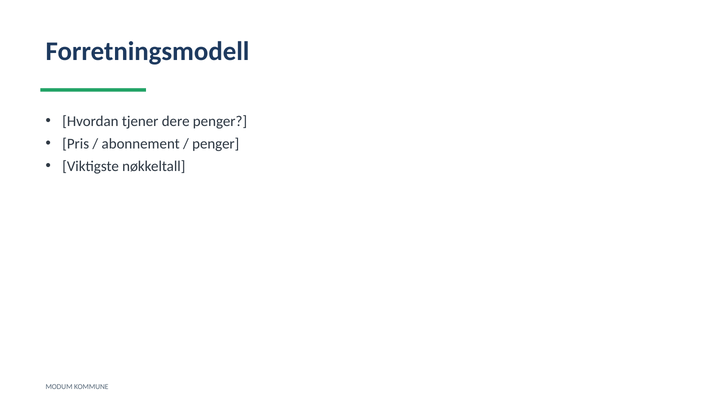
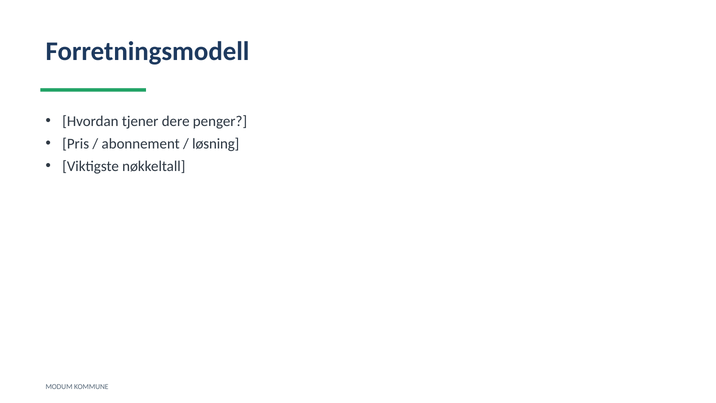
penger: penger -> løsning (216, 144)
